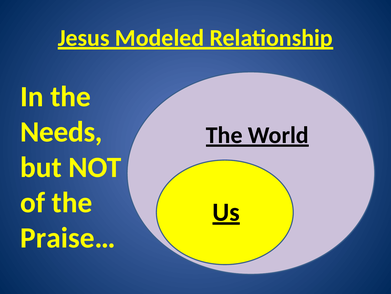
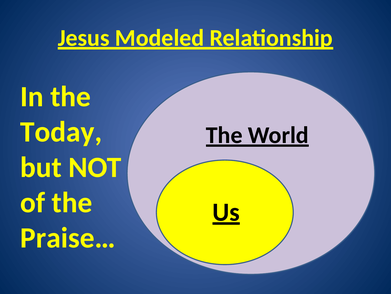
Needs: Needs -> Today (61, 132)
